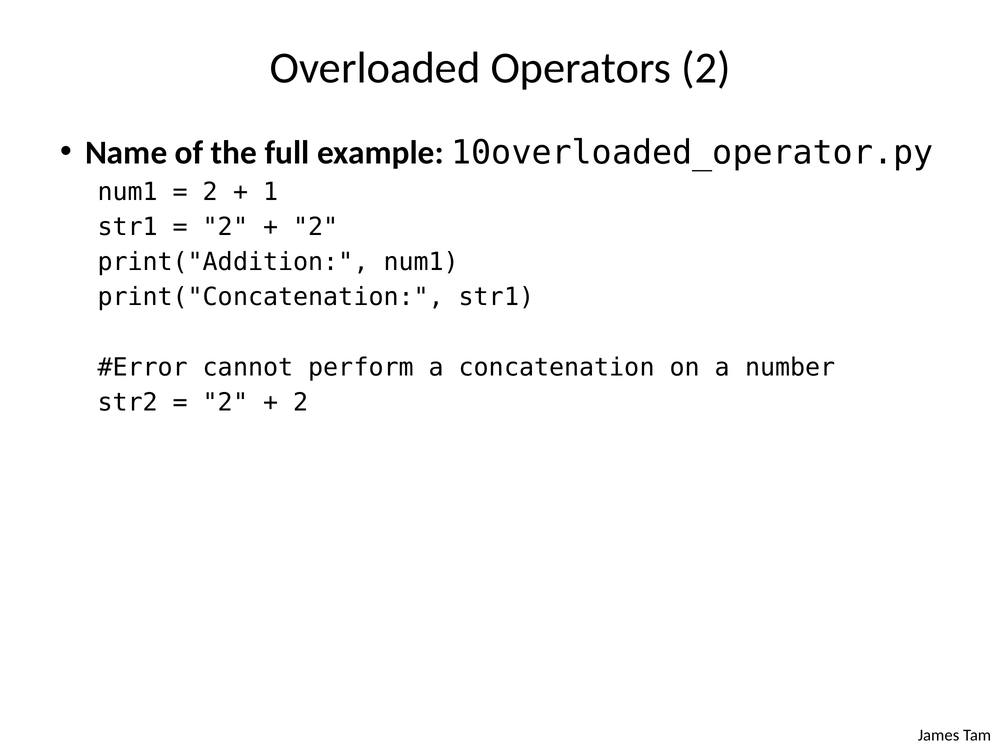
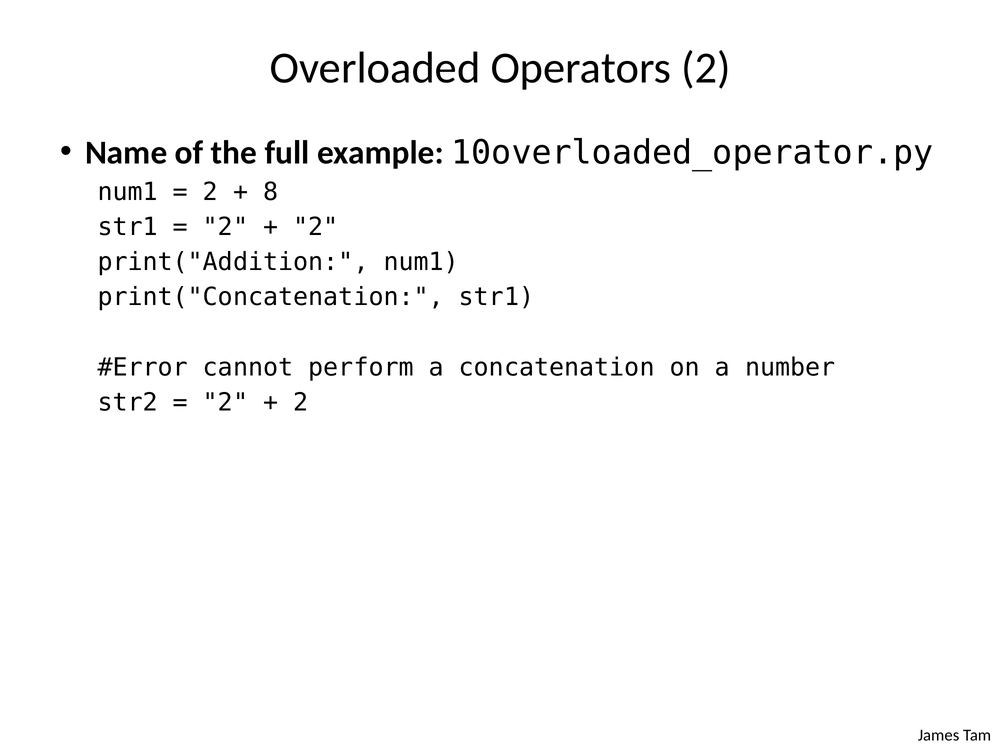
1: 1 -> 8 (271, 192)
